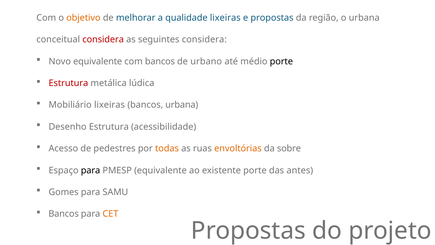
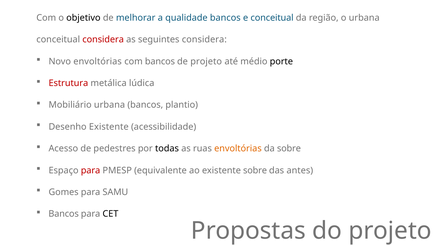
objetivo colour: orange -> black (83, 18)
qualidade lixeiras: lixeiras -> bancos (225, 18)
e propostas: propostas -> conceitual (272, 18)
Novo equivalente: equivalente -> envoltórias (98, 61)
de urbano: urbano -> projeto (206, 61)
Mobiliário lixeiras: lixeiras -> urbana (110, 105)
bancos urbana: urbana -> plantio (182, 105)
Desenho Estrutura: Estrutura -> Existente (109, 127)
todas colour: orange -> black (167, 148)
para colour: black -> red (91, 170)
existente porte: porte -> sobre (255, 170)
CET colour: orange -> black (110, 214)
